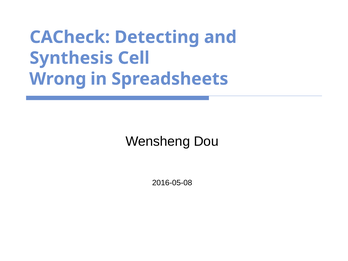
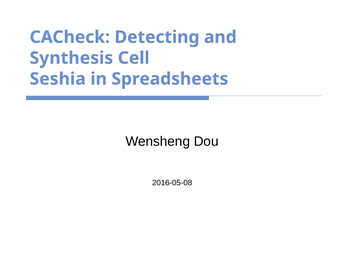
Wrong: Wrong -> Seshia (58, 79)
